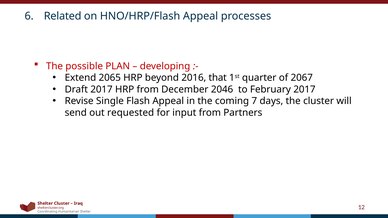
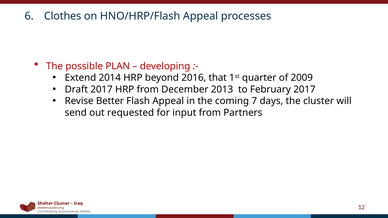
Related: Related -> Clothes (63, 16)
2065: 2065 -> 2014 (110, 78)
2067: 2067 -> 2009 (302, 78)
2046: 2046 -> 2013 (222, 89)
Single: Single -> Better (110, 101)
